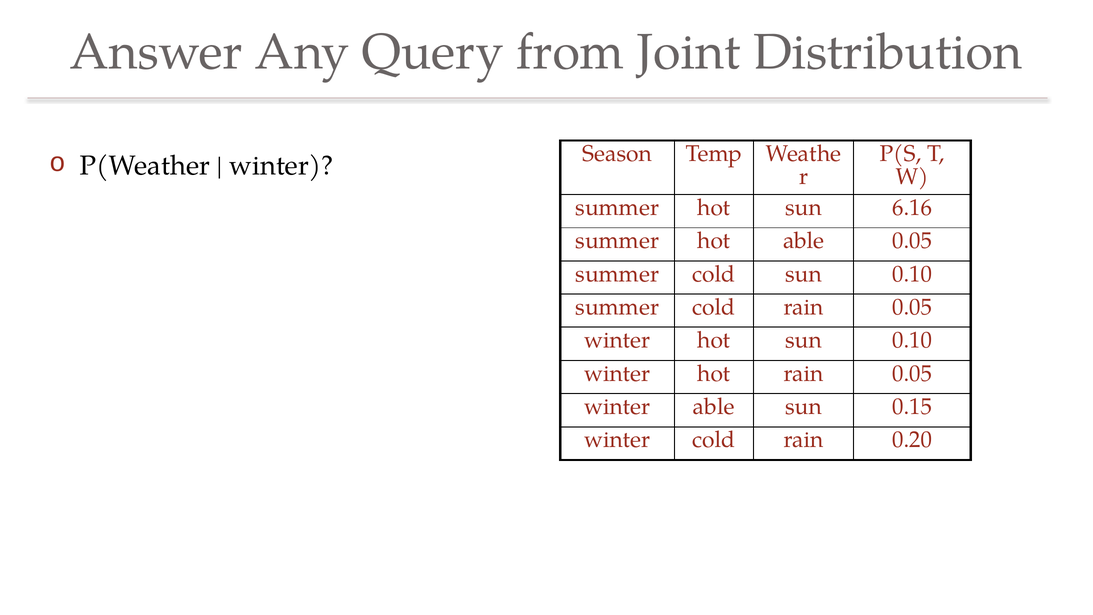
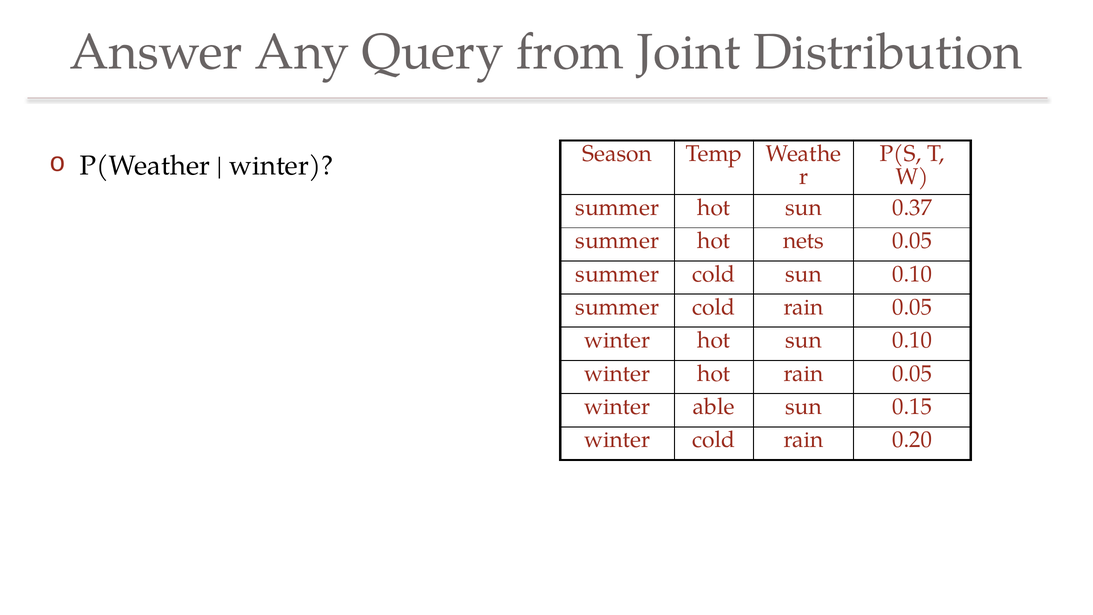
6.16: 6.16 -> 0.37 (912, 208)
hot able: able -> nets (804, 241)
